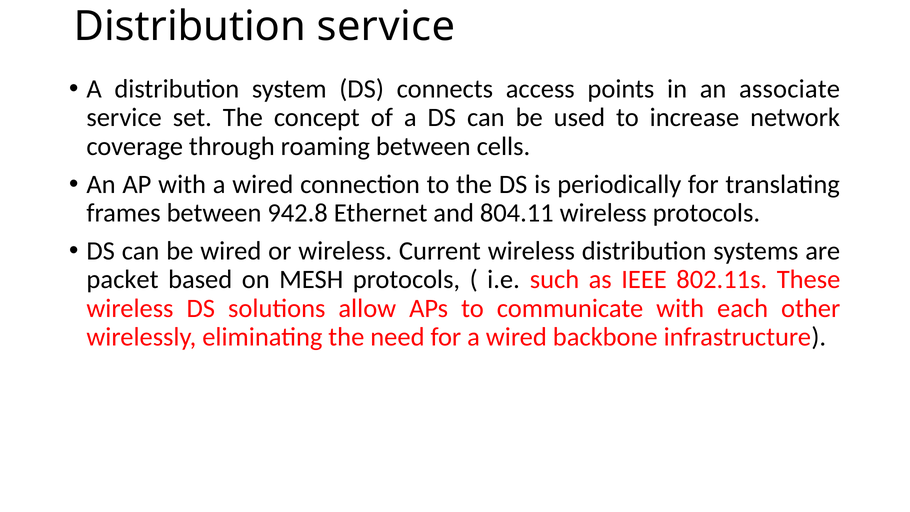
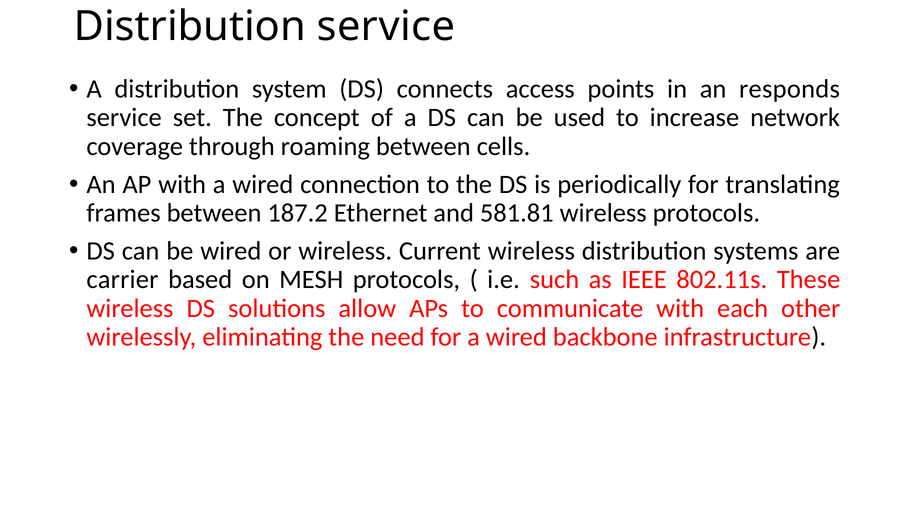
associate: associate -> responds (790, 89)
942.8: 942.8 -> 187.2 (298, 213)
804.11: 804.11 -> 581.81 (517, 213)
packet: packet -> carrier (122, 280)
